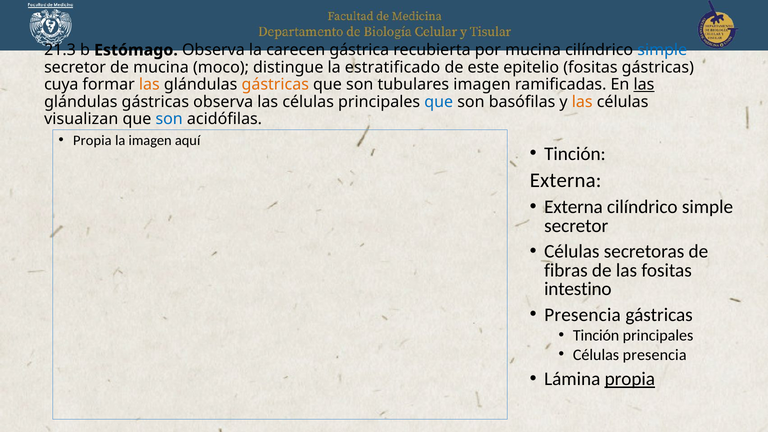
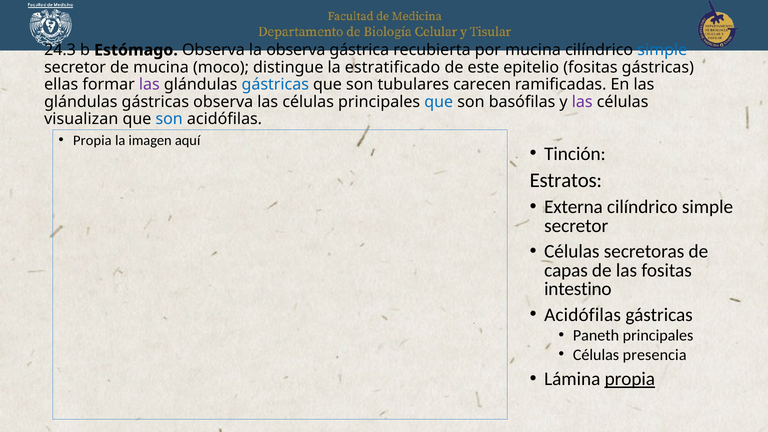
21.3: 21.3 -> 24.3 (60, 50)
la carecen: carecen -> observa (296, 50)
cuya: cuya -> ellas (61, 85)
las colour: orange -> purple (149, 85)
gástricas colour: orange -> blue (275, 85)
tubulares imagen: imagen -> carecen (482, 85)
las underline: present -> none (644, 85)
las colour: orange -> purple (582, 102)
Externa: Externa -> Estratos (566, 180)
fibras: fibras -> capas (566, 270)
Presencia: Presencia -> Acidófilas (583, 315)
Tinción: Tinción -> Paneth (596, 336)
